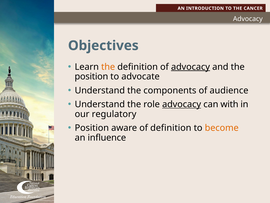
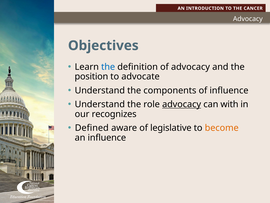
the colour: orange -> blue (108, 67)
advocacy underline: present -> none (190, 67)
of audience: audience -> influence (229, 90)
regulatory: regulatory -> recognizes (114, 114)
Position: Position -> Defined (92, 128)
of definition: definition -> legislative (171, 128)
